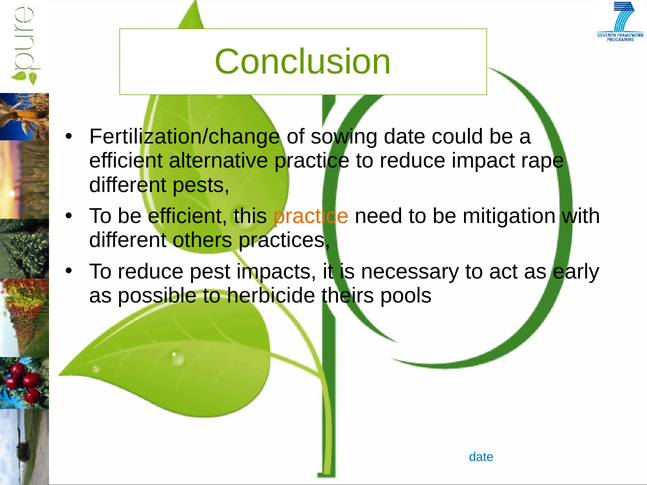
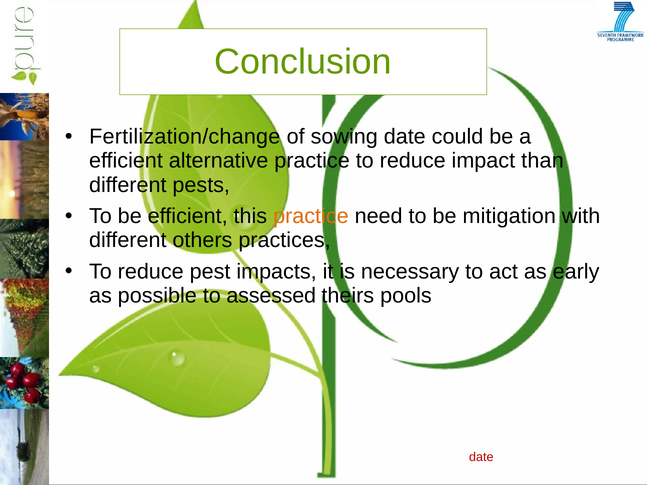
rape: rape -> than (543, 161)
herbicide: herbicide -> assessed (271, 296)
date colour: blue -> red (481, 457)
